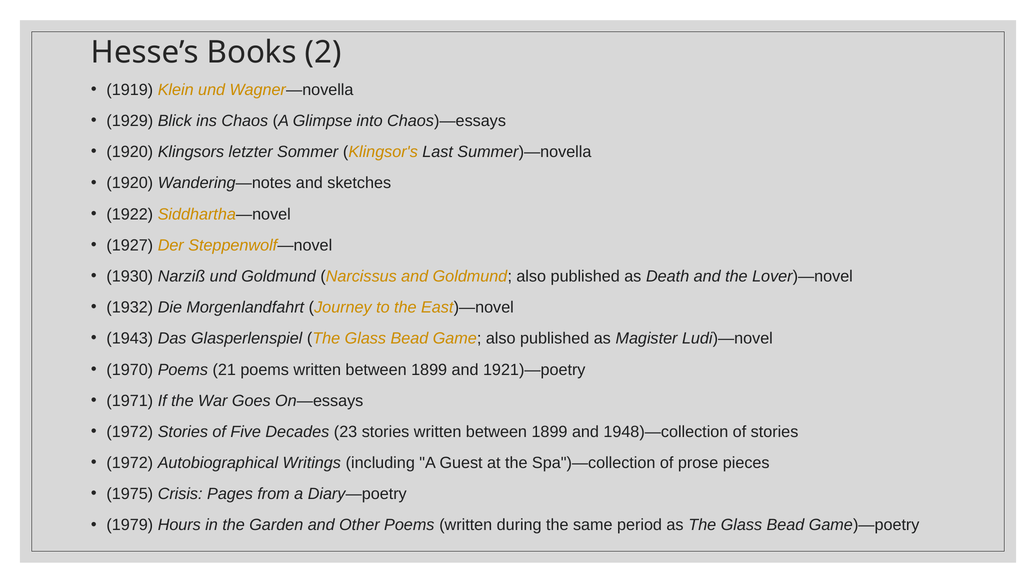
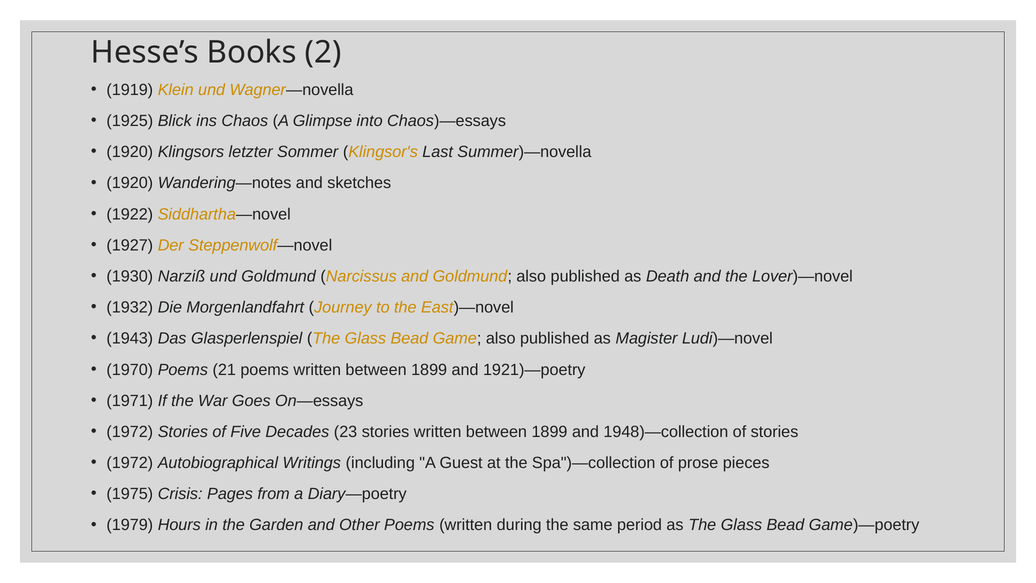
1929: 1929 -> 1925 (130, 121)
